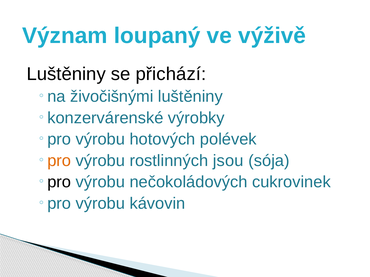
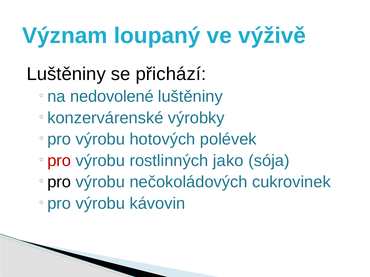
živočišnými: živočišnými -> nedovolené (112, 97)
pro colour: orange -> red (59, 161)
jsou: jsou -> jako (228, 161)
